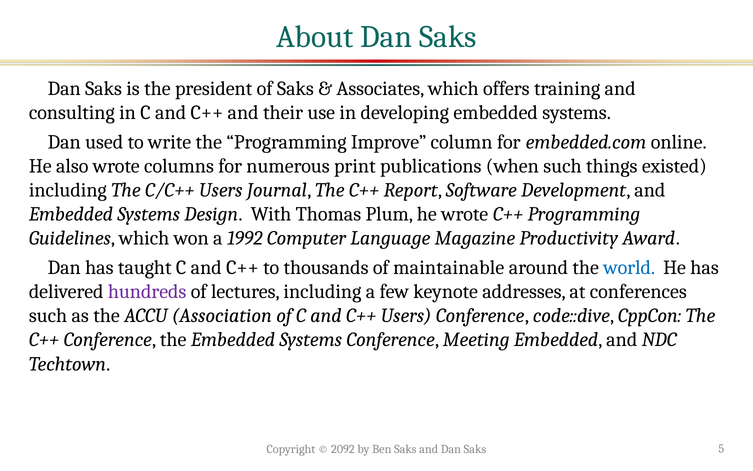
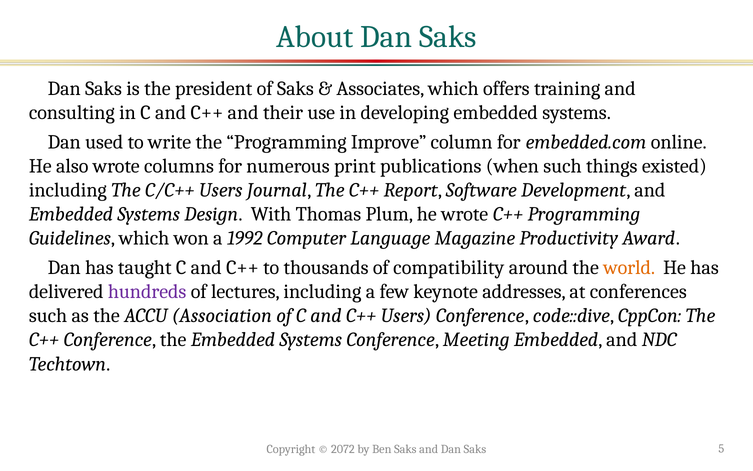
maintainable: maintainable -> compatibility (449, 267)
world colour: blue -> orange (629, 267)
2092: 2092 -> 2072 (343, 449)
